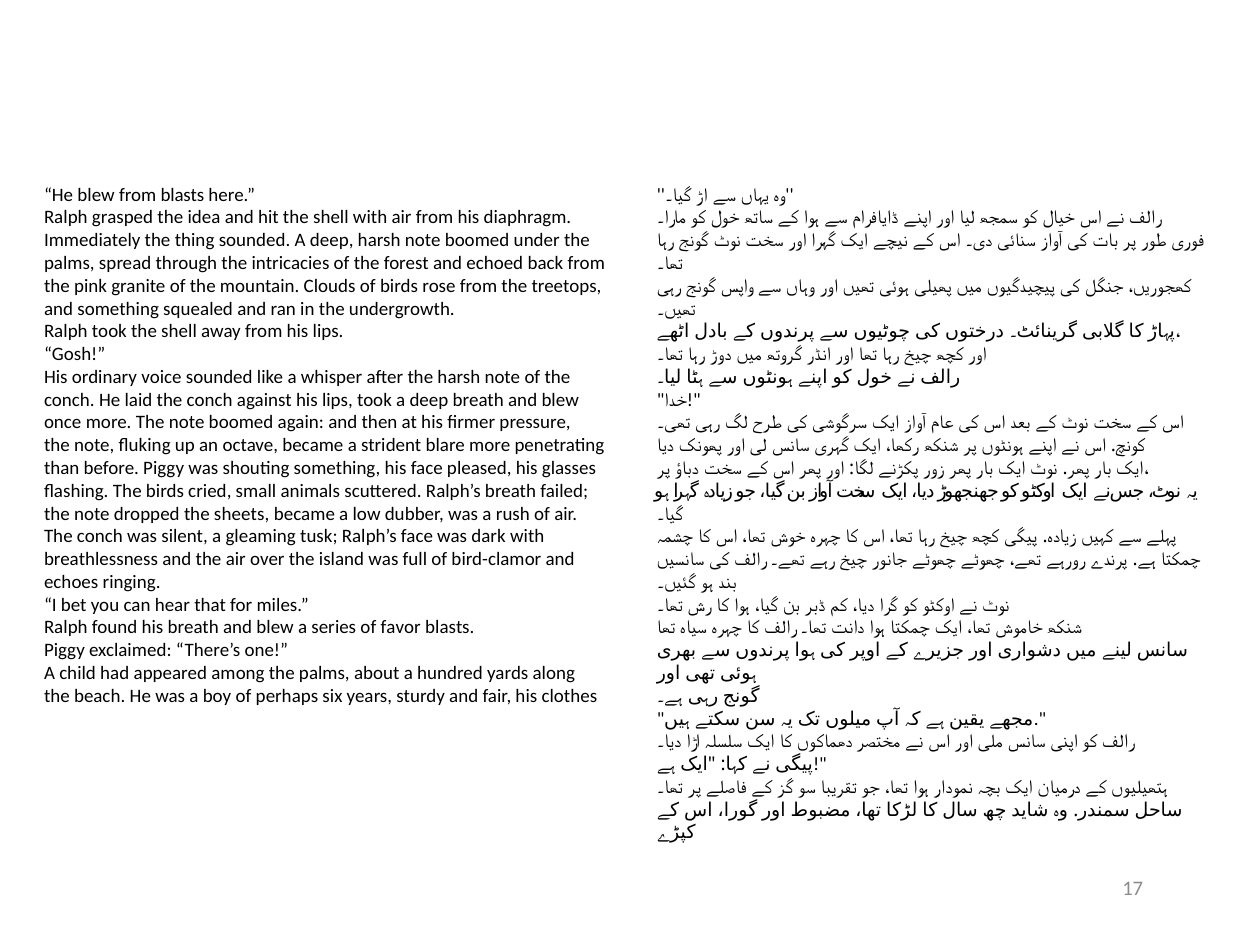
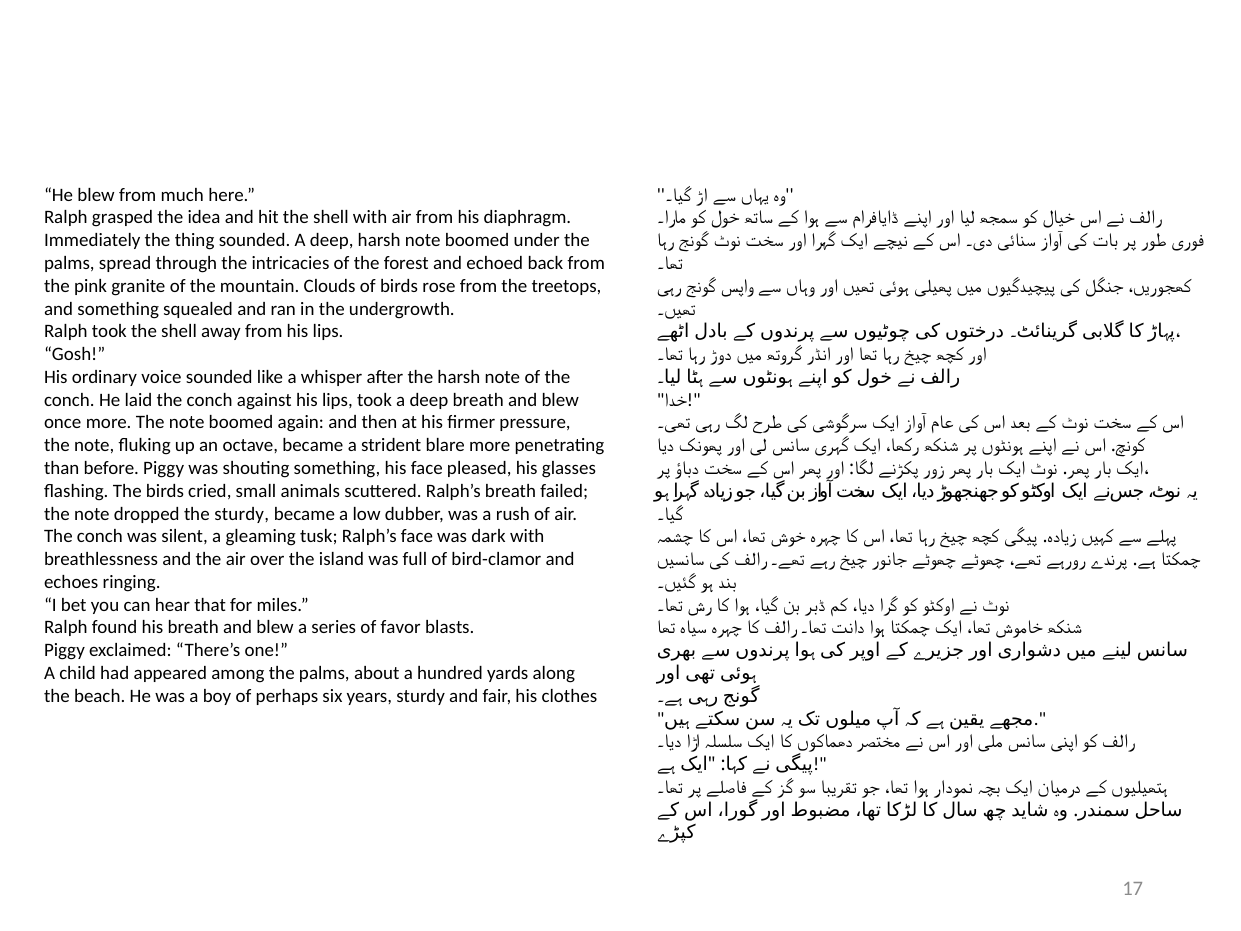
from blasts: blasts -> much (182, 195)
the sheets: sheets -> sturdy (242, 514)
